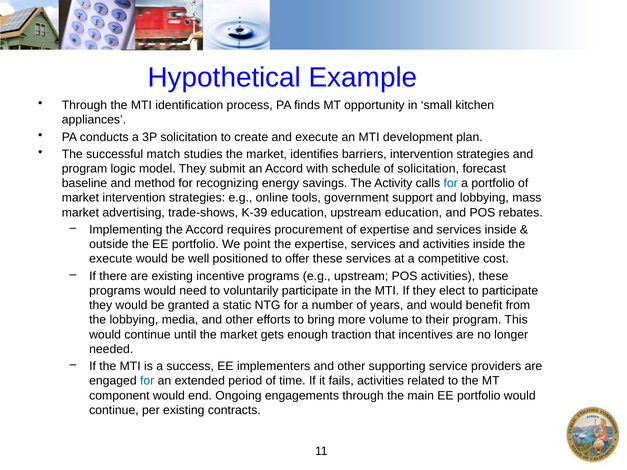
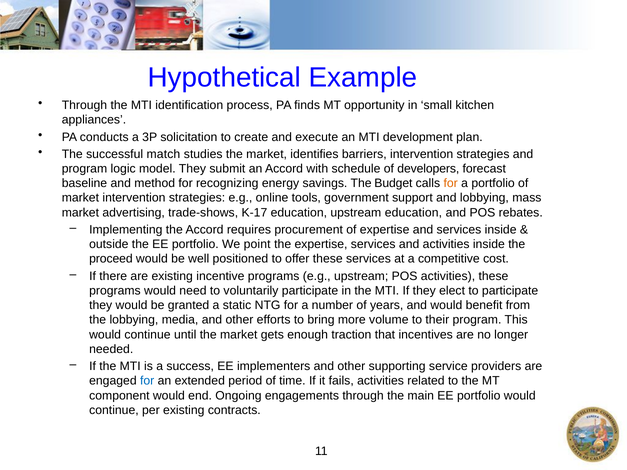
of solicitation: solicitation -> developers (428, 169)
Activity: Activity -> Budget (393, 183)
for colour: blue -> orange (451, 183)
K-39: K-39 -> K-17 (254, 213)
execute: execute -> proceed (111, 259)
